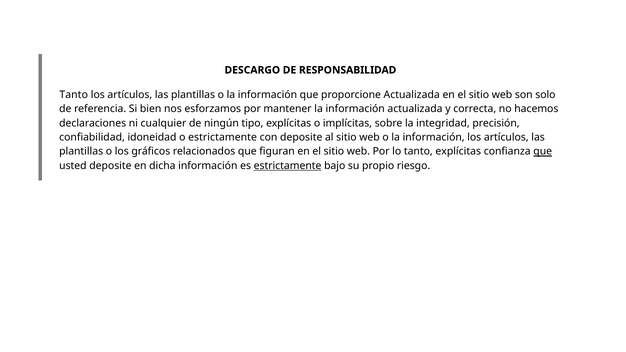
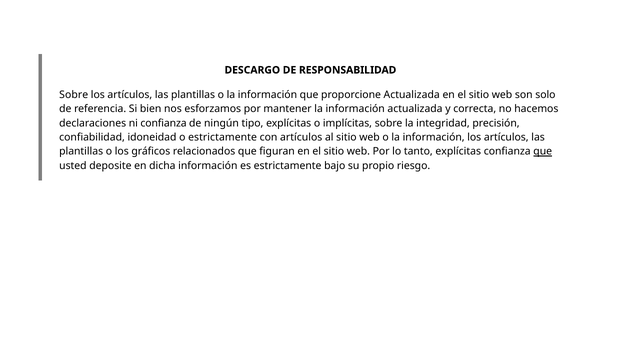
Tanto: Tanto -> Sobre (74, 95)
ni cualquier: cualquier -> confianza (164, 123)
con deposite: deposite -> artículos (301, 137)
estrictamente underline: present -> none (288, 166)
